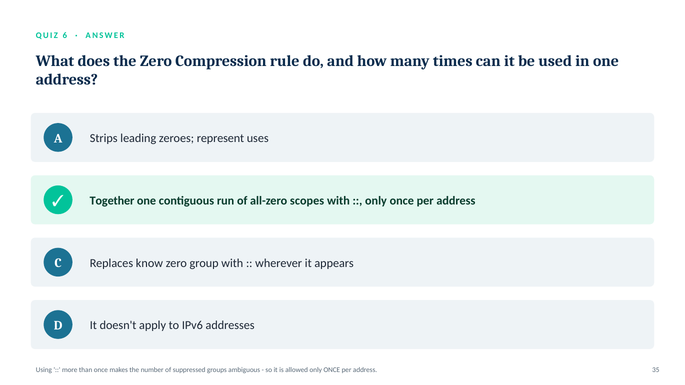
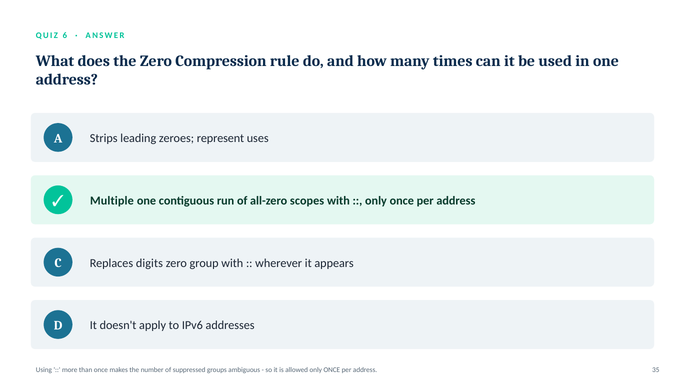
Together: Together -> Multiple (112, 201)
know: know -> digits (149, 263)
